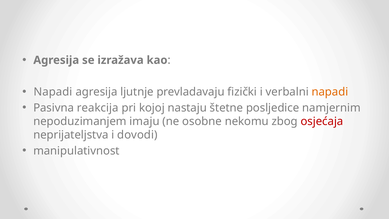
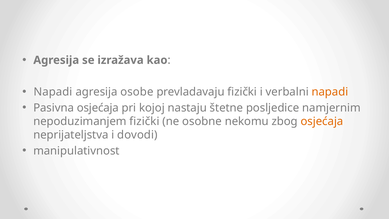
ljutnje: ljutnje -> osobe (137, 92)
Pasivna reakcija: reakcija -> osjećaja (98, 108)
nepoduzimanjem imaju: imaju -> fizički (144, 121)
osjećaja colour: red -> orange (322, 121)
